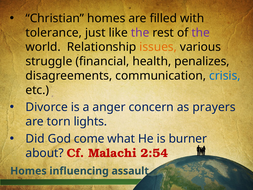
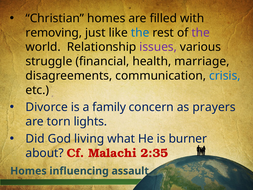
tolerance: tolerance -> removing (54, 33)
the colour: purple -> blue (140, 33)
issues colour: orange -> purple (158, 47)
penalizes: penalizes -> marriage (202, 61)
anger: anger -> family (109, 107)
come: come -> living (89, 139)
2:54: 2:54 -> 2:35 (154, 153)
